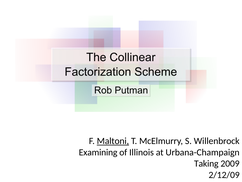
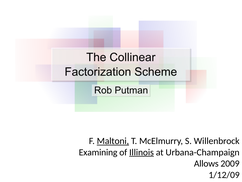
Illinois underline: none -> present (142, 152)
Taking: Taking -> Allows (206, 163)
2/12/09: 2/12/09 -> 1/12/09 (224, 174)
